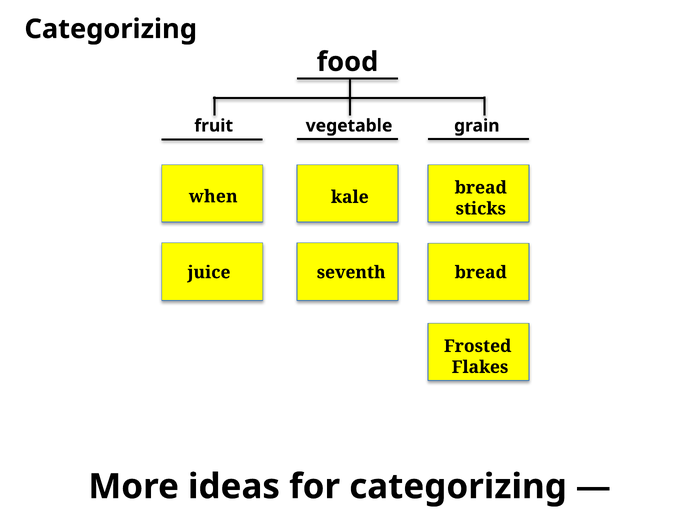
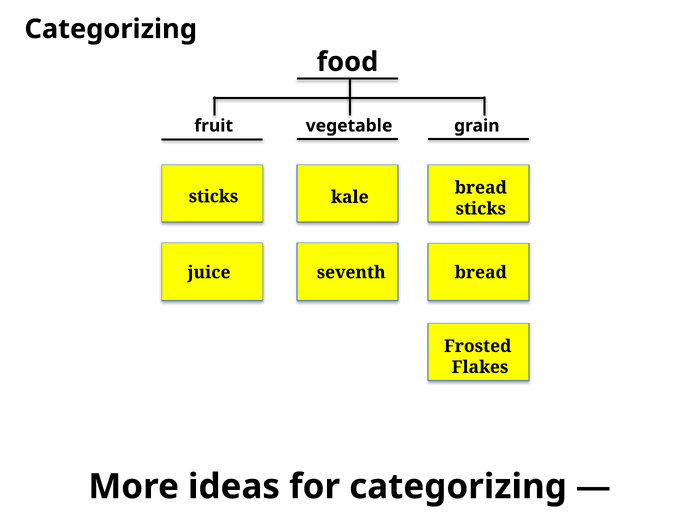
when: when -> sticks (213, 196)
